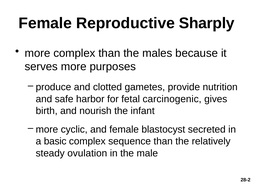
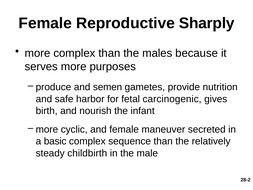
clotted: clotted -> semen (108, 87)
blastocyst: blastocyst -> maneuver (163, 129)
ovulation: ovulation -> childbirth (87, 153)
